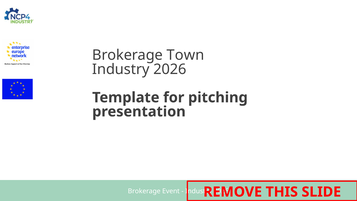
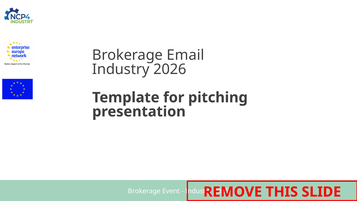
Town: Town -> Email (186, 55)
